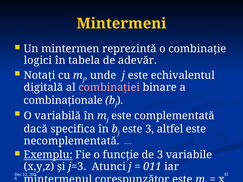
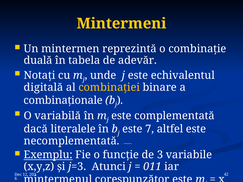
logici: logici -> duală (38, 60)
combinaţiei colour: pink -> yellow (109, 87)
specifica: specifica -> literalele (73, 129)
este 3: 3 -> 7 (150, 129)
